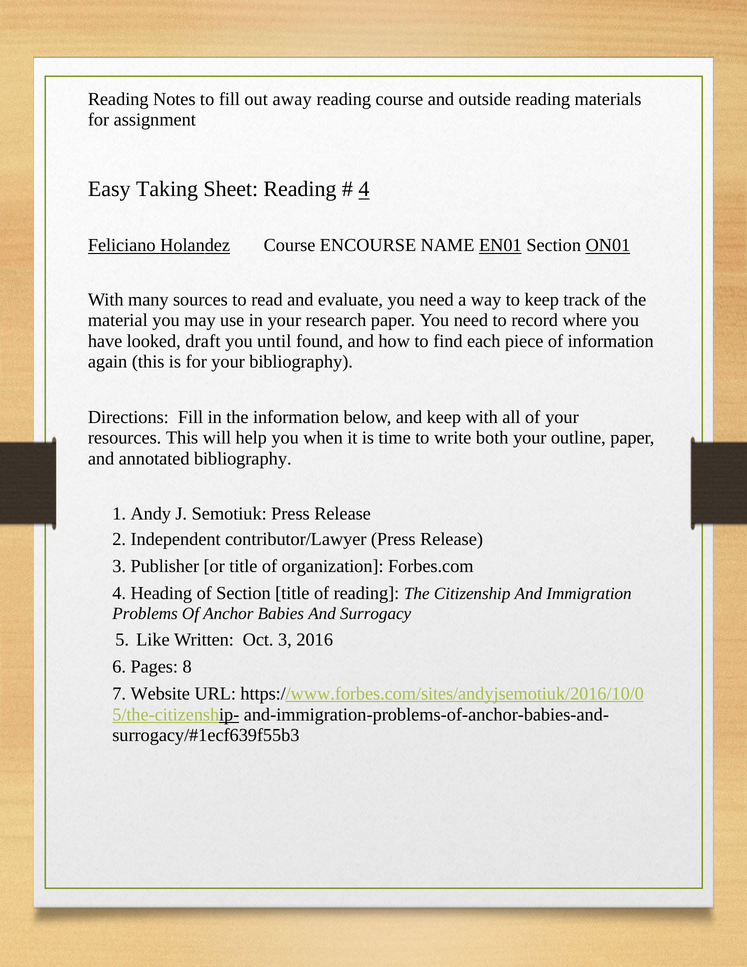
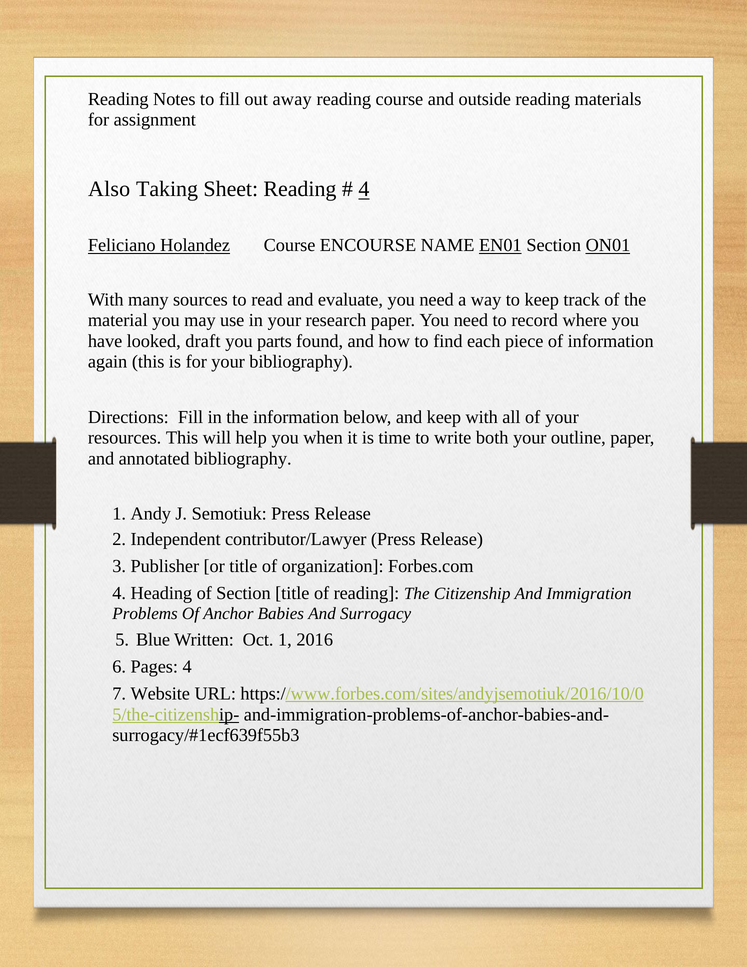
Easy: Easy -> Also (109, 189)
until: until -> parts (274, 341)
Like: Like -> Blue (153, 639)
Oct 3: 3 -> 1 (285, 639)
Pages 8: 8 -> 4 (187, 666)
